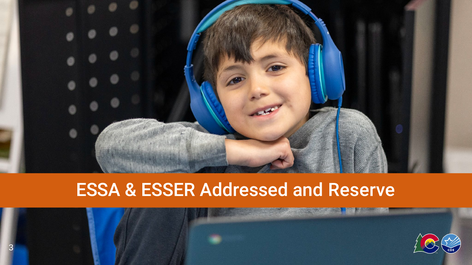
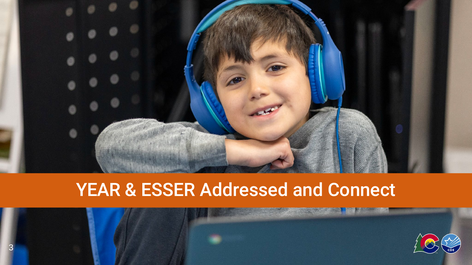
ESSA: ESSA -> YEAR (98, 191)
Reserve: Reserve -> Connect (362, 191)
